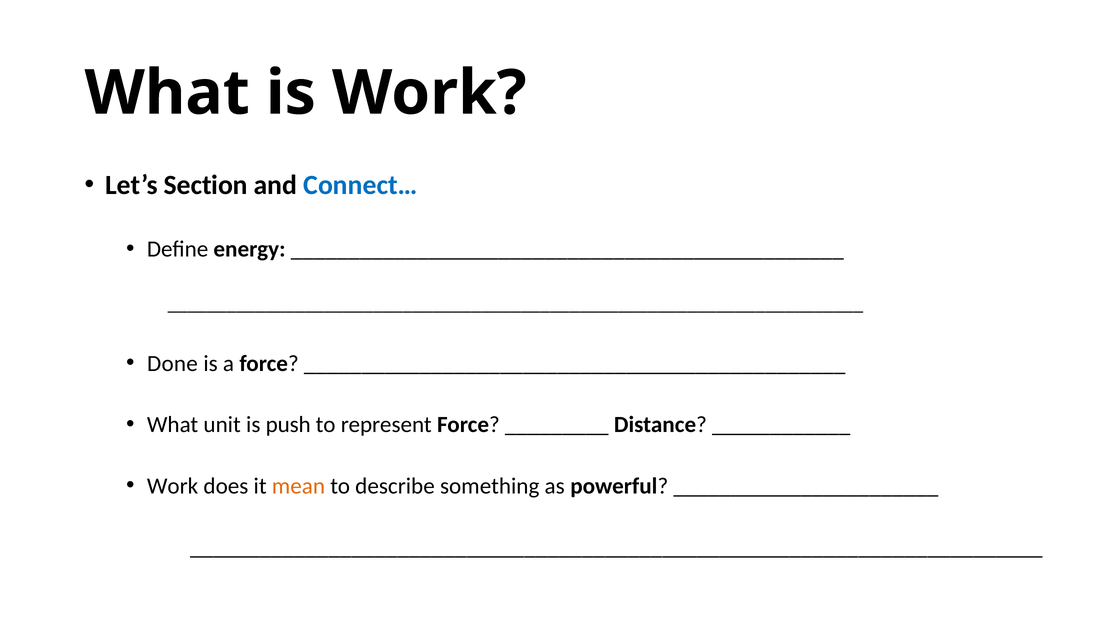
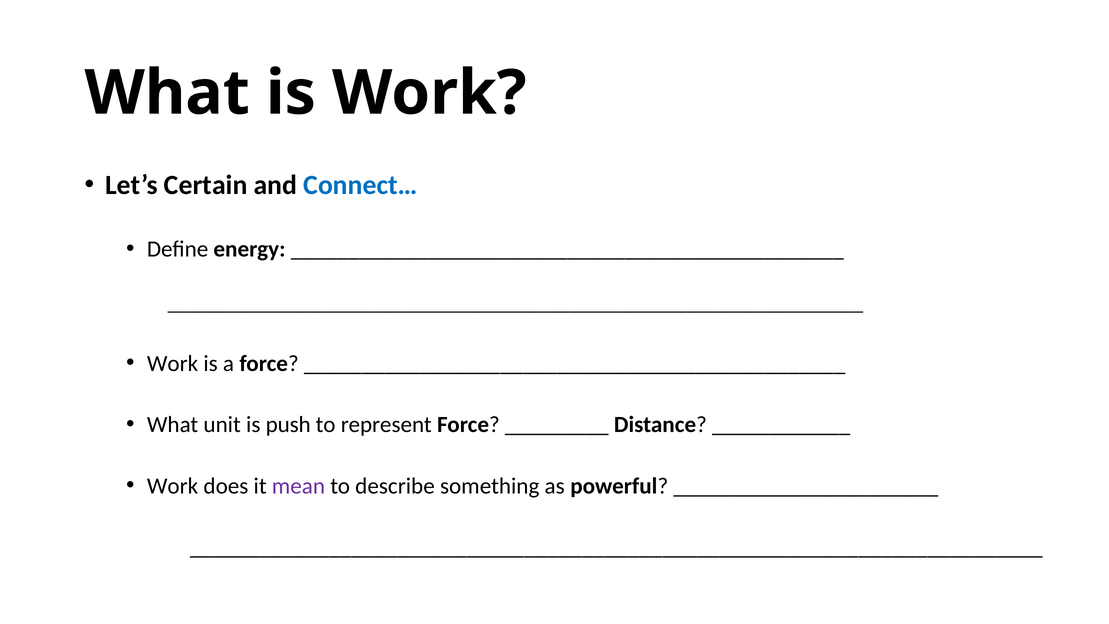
Section: Section -> Certain (206, 185)
Done: Done -> Work (173, 363)
mean colour: orange -> purple (298, 486)
